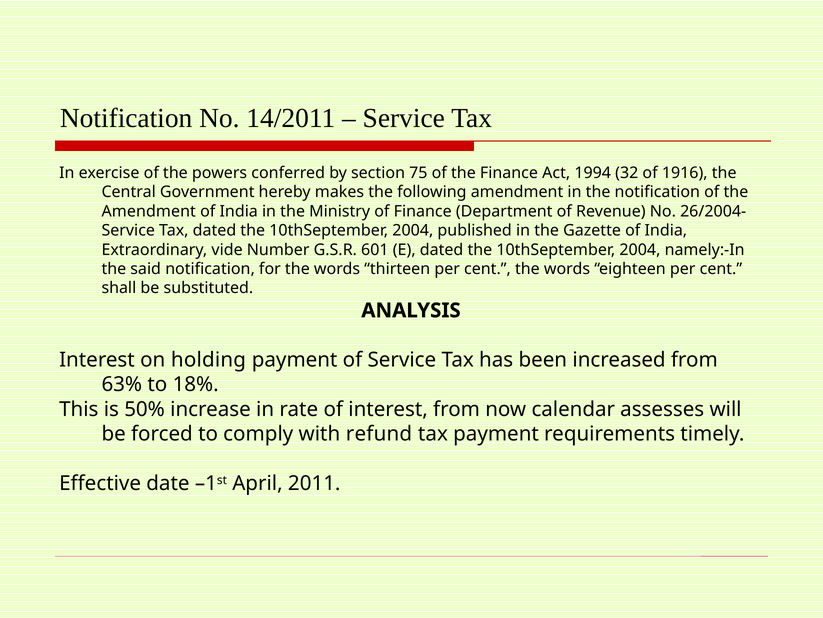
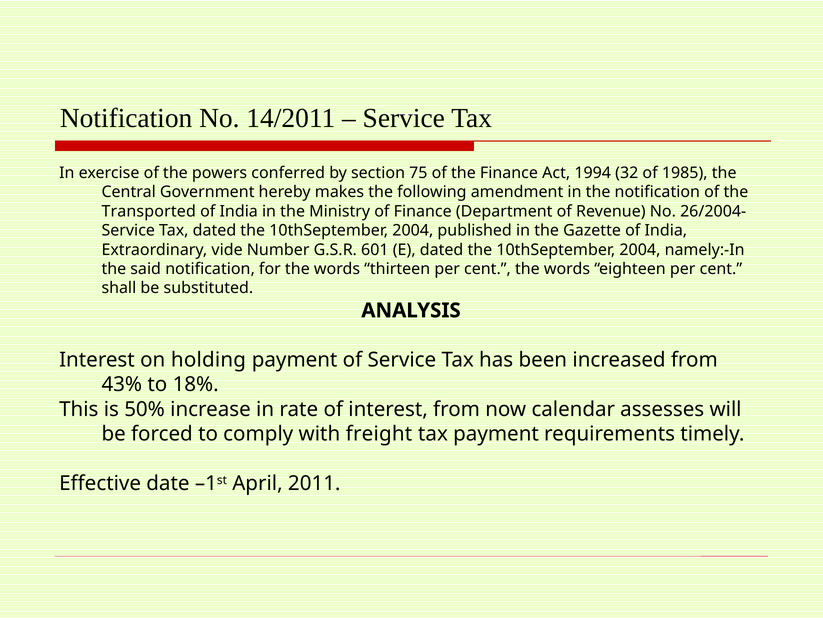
1916: 1916 -> 1985 (685, 173)
Amendment: Amendment -> Transported (149, 211)
63%: 63% -> 43% (122, 384)
refund: refund -> freight (379, 434)
